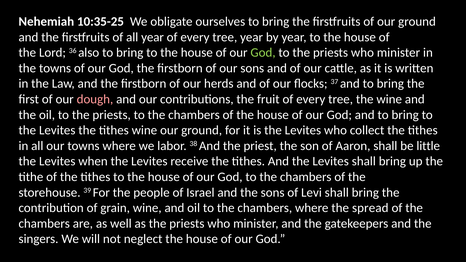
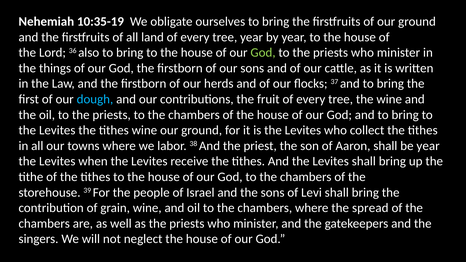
10:35-25: 10:35-25 -> 10:35-19 (100, 22)
all year: year -> land (153, 37)
the towns: towns -> things (55, 68)
dough colour: pink -> light blue (95, 99)
be little: little -> year (428, 146)
